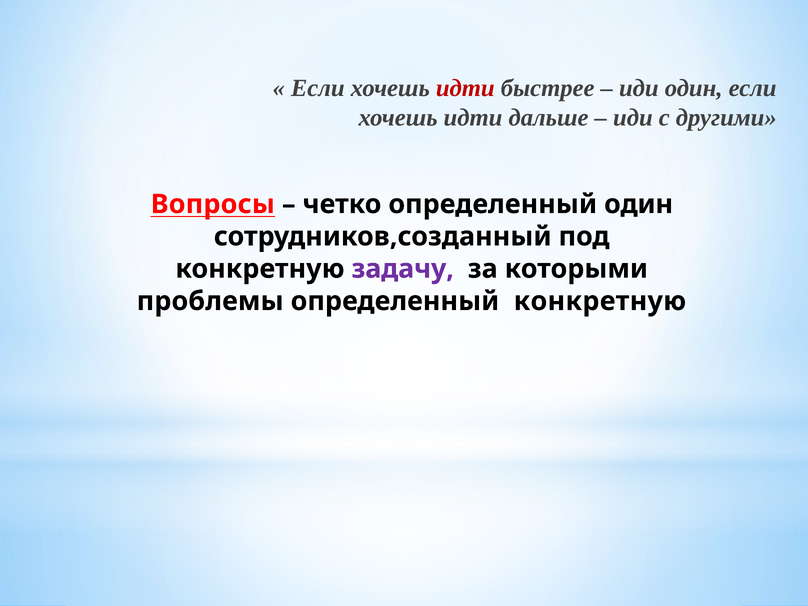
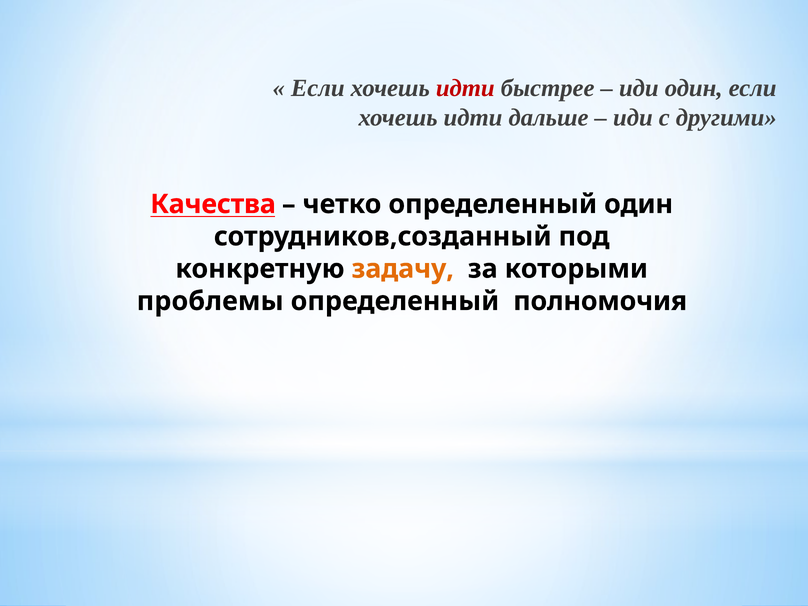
Вопросы: Вопросы -> Качества (213, 204)
задачу colour: purple -> orange (403, 269)
определенный конкретную: конкретную -> полномочия (600, 301)
